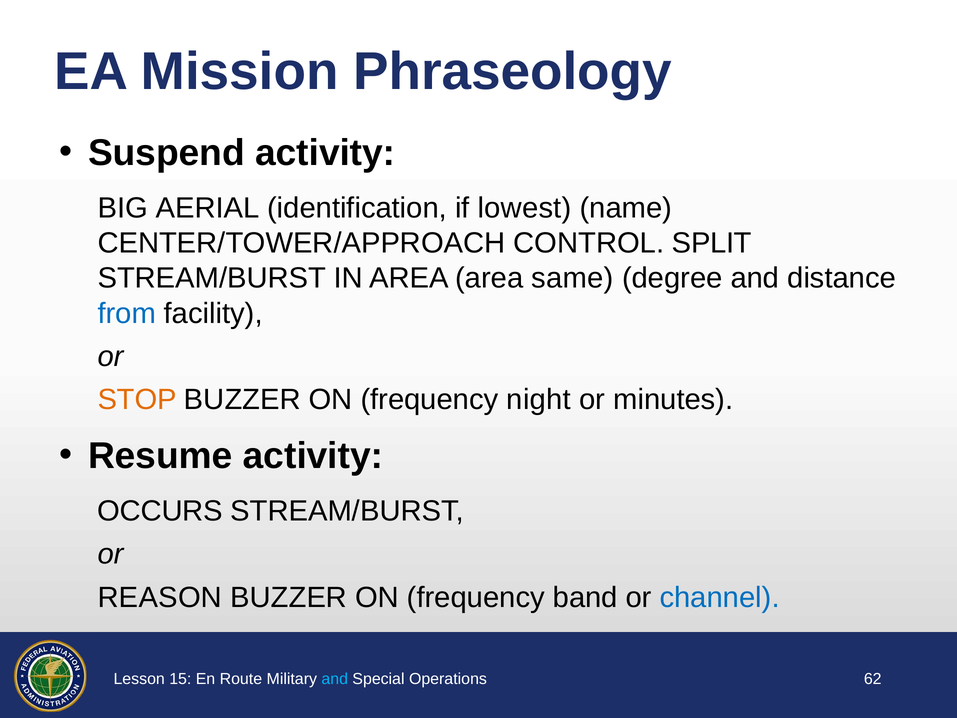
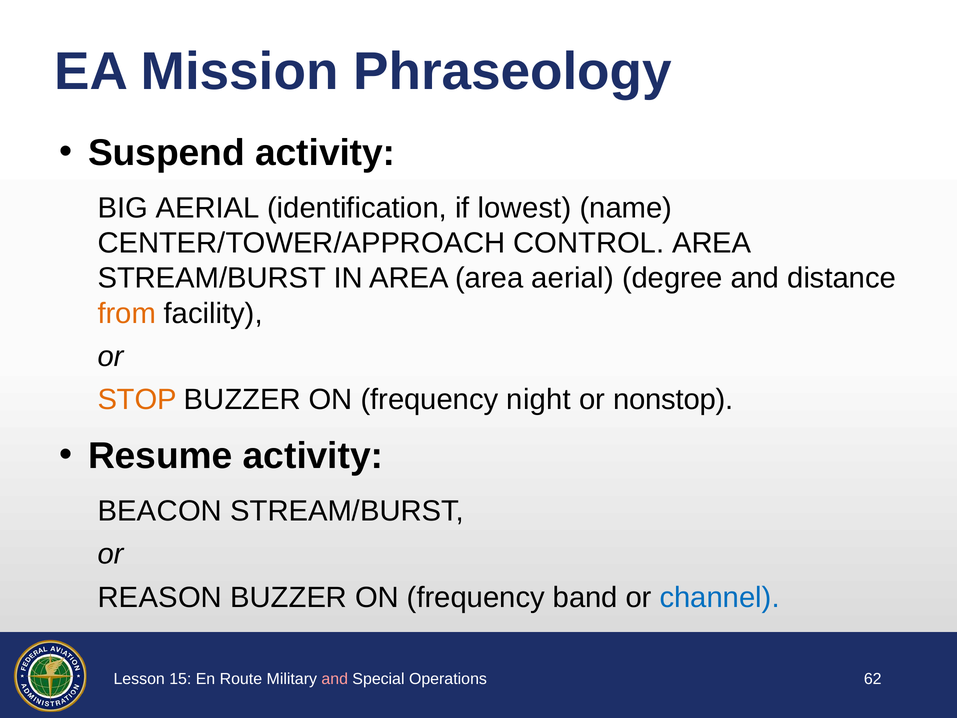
CONTROL SPLIT: SPLIT -> AREA (712, 243)
area same: same -> aerial (573, 278)
from colour: blue -> orange (127, 313)
minutes: minutes -> nonstop (673, 399)
OCCURS: OCCURS -> BEACON (160, 511)
and colour: light blue -> pink (335, 679)
